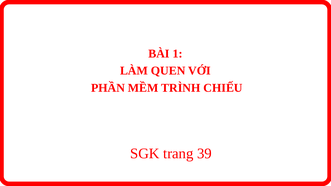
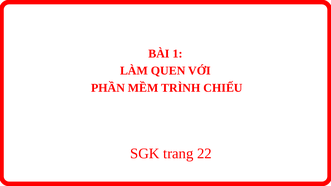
39: 39 -> 22 (204, 154)
